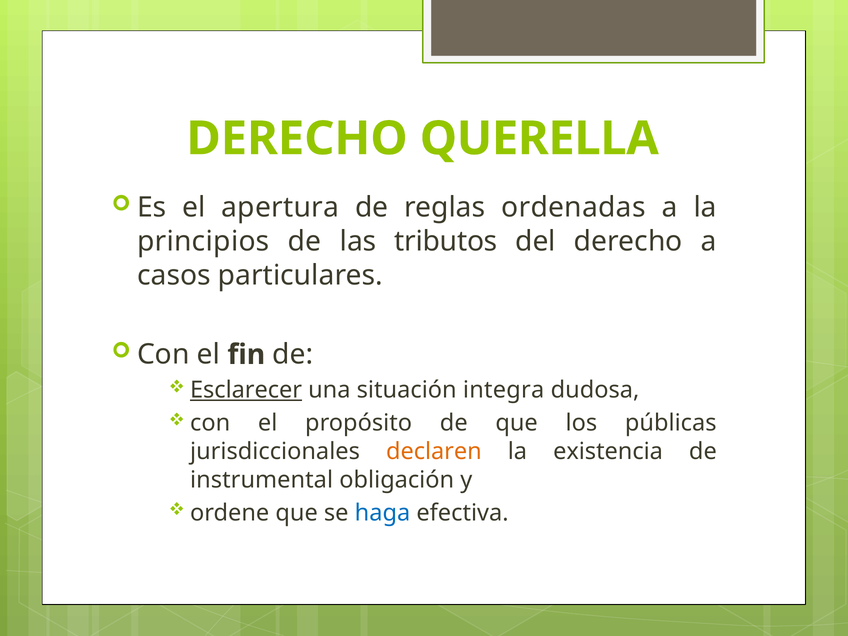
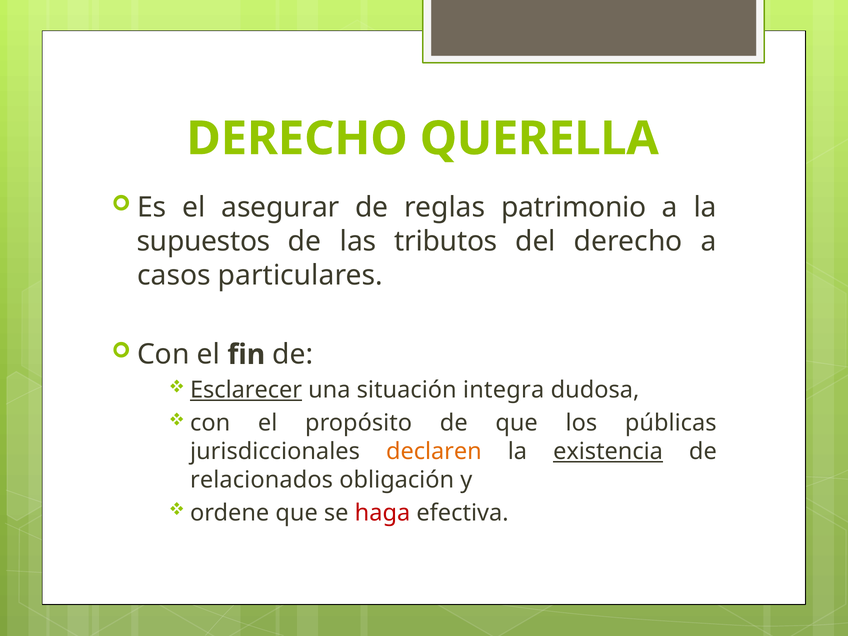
apertura: apertura -> asegurar (280, 208)
ordenadas: ordenadas -> patrimonio (574, 208)
principios: principios -> supuestos (204, 242)
existencia underline: none -> present (608, 451)
instrumental: instrumental -> relacionados (262, 480)
haga colour: blue -> red (382, 513)
